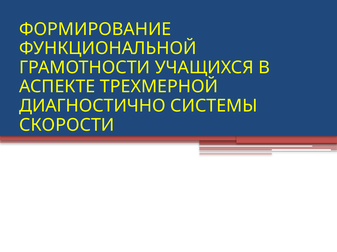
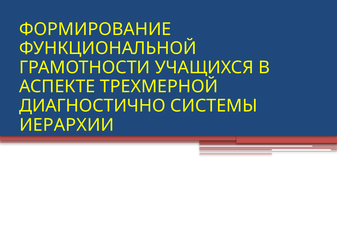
СКОРОСТИ: СКОРОСТИ -> ИЕРАРХИИ (67, 125)
